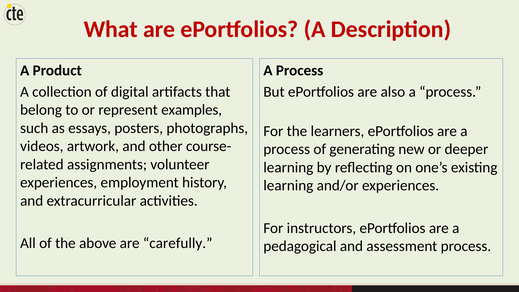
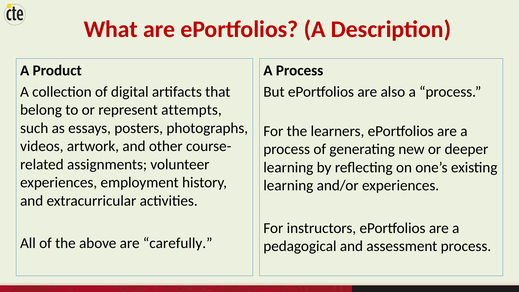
examples: examples -> attempts (191, 110)
